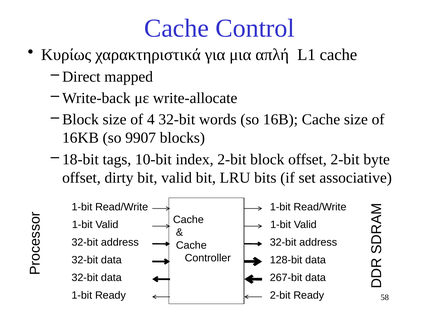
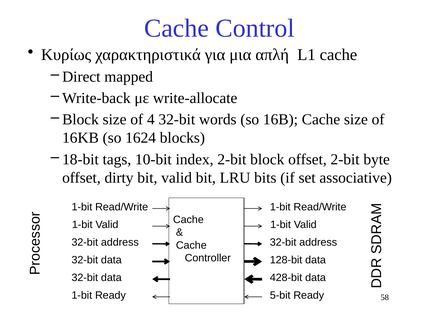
9907: 9907 -> 1624 (141, 138)
267-bit: 267-bit -> 428-bit (286, 278)
2-bit: 2-bit -> 5-bit (280, 296)
